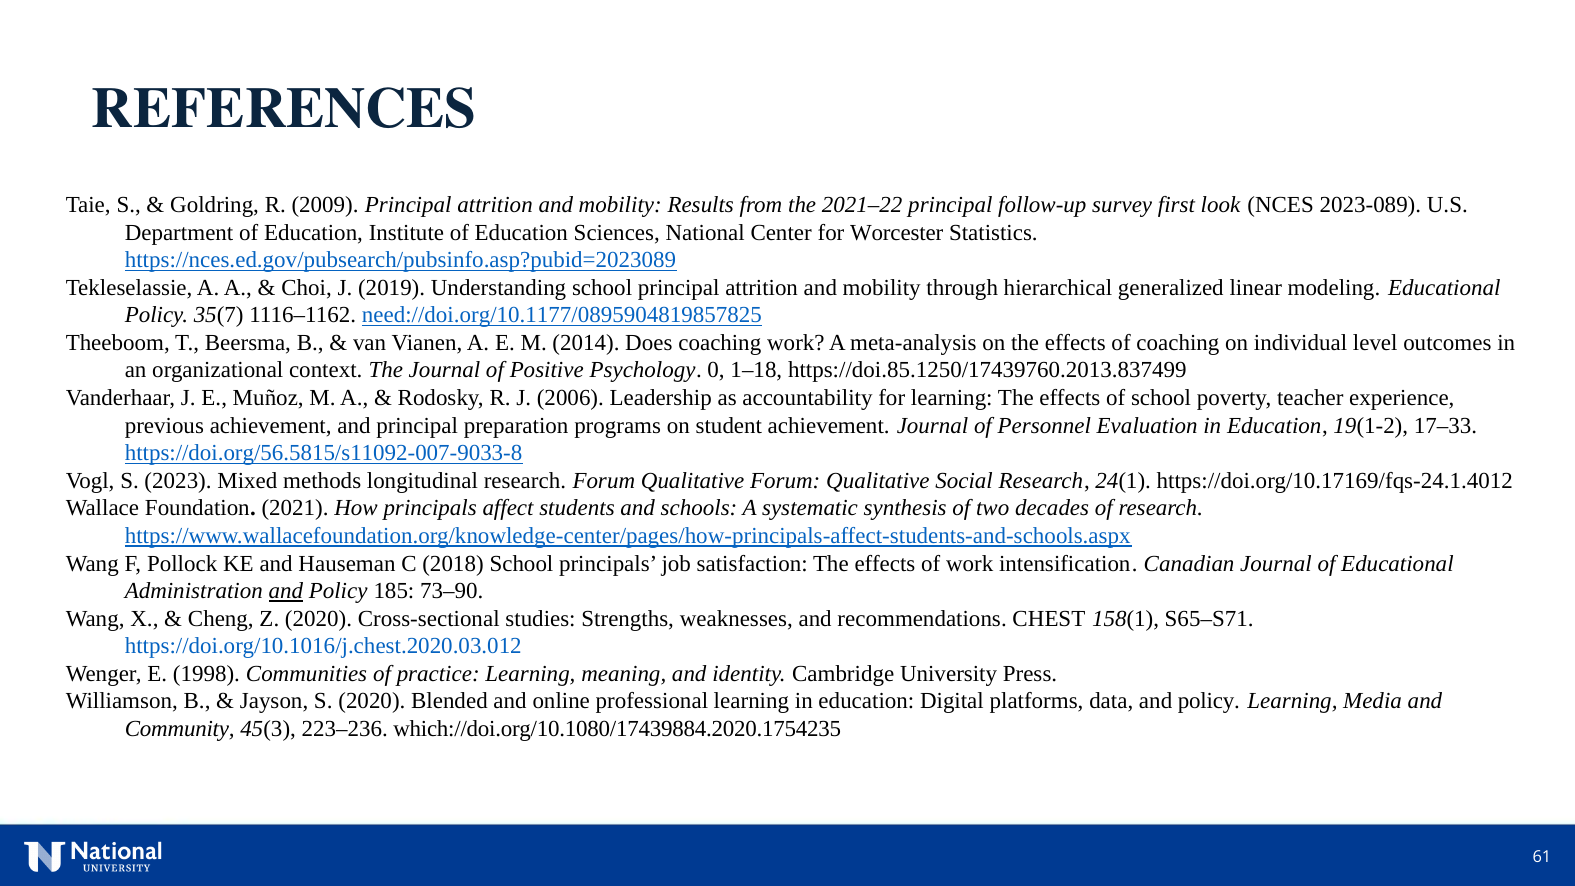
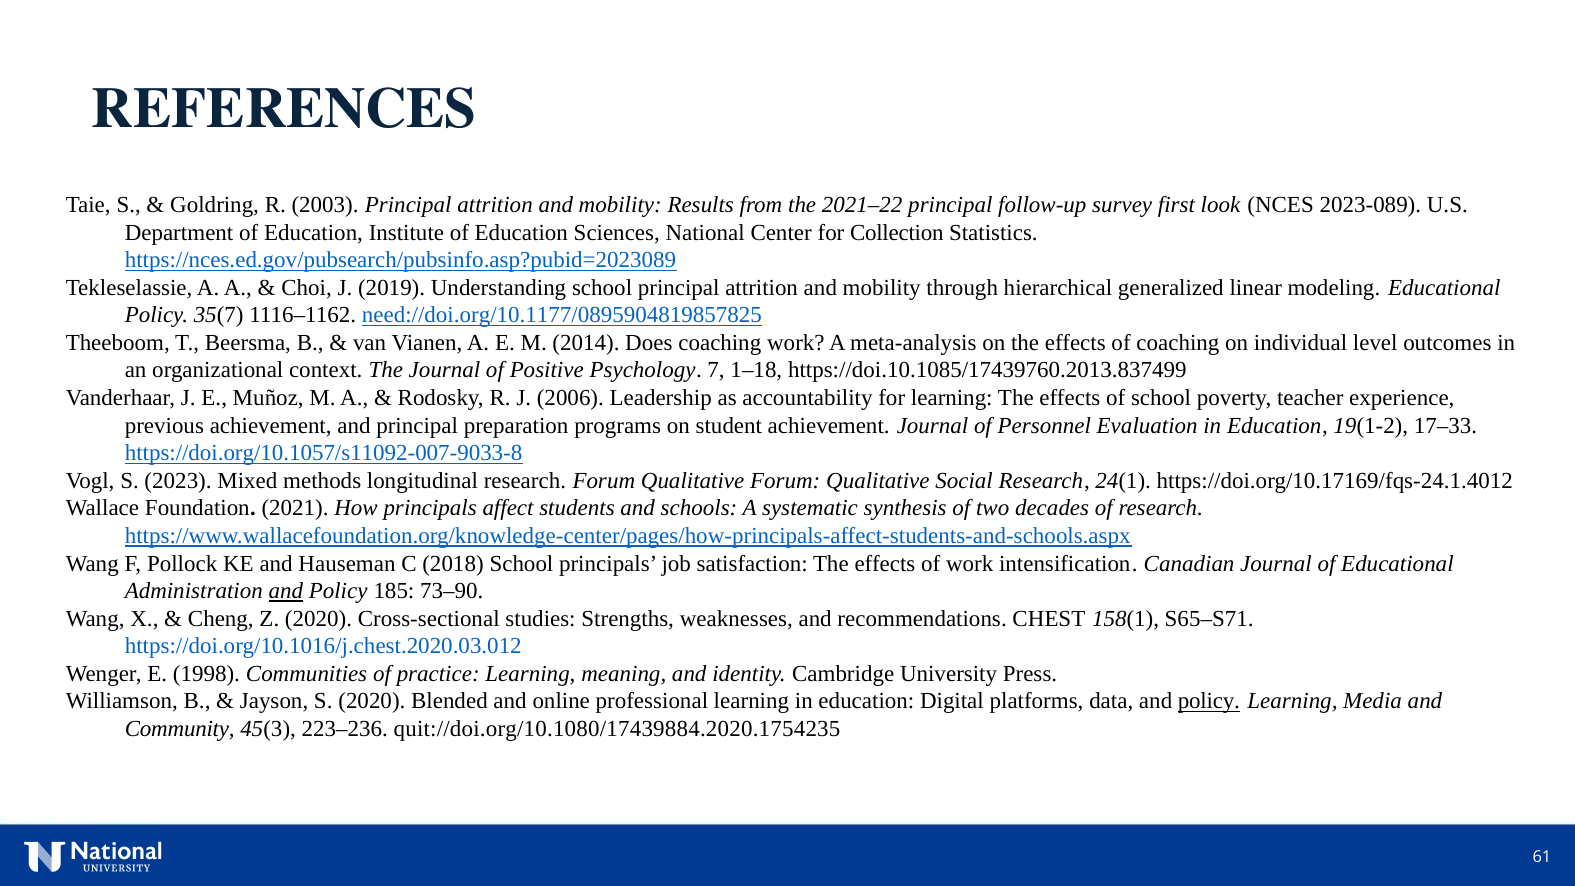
2009: 2009 -> 2003 (325, 205)
Worcester: Worcester -> Collection (897, 232)
0: 0 -> 7 (716, 370)
https://doi.85.1250/17439760.2013.837499: https://doi.85.1250/17439760.2013.837499 -> https://doi.10.1085/17439760.2013.837499 (987, 370)
https://doi.org/56.5815/s11092-007-9033-8: https://doi.org/56.5815/s11092-007-9033-8 -> https://doi.org/10.1057/s11092-007-9033-8 (324, 453)
policy underline: none -> present (1209, 701)
which://doi.org/10.1080/17439884.2020.1754235: which://doi.org/10.1080/17439884.2020.1754235 -> quit://doi.org/10.1080/17439884.2020.1754235 (617, 729)
